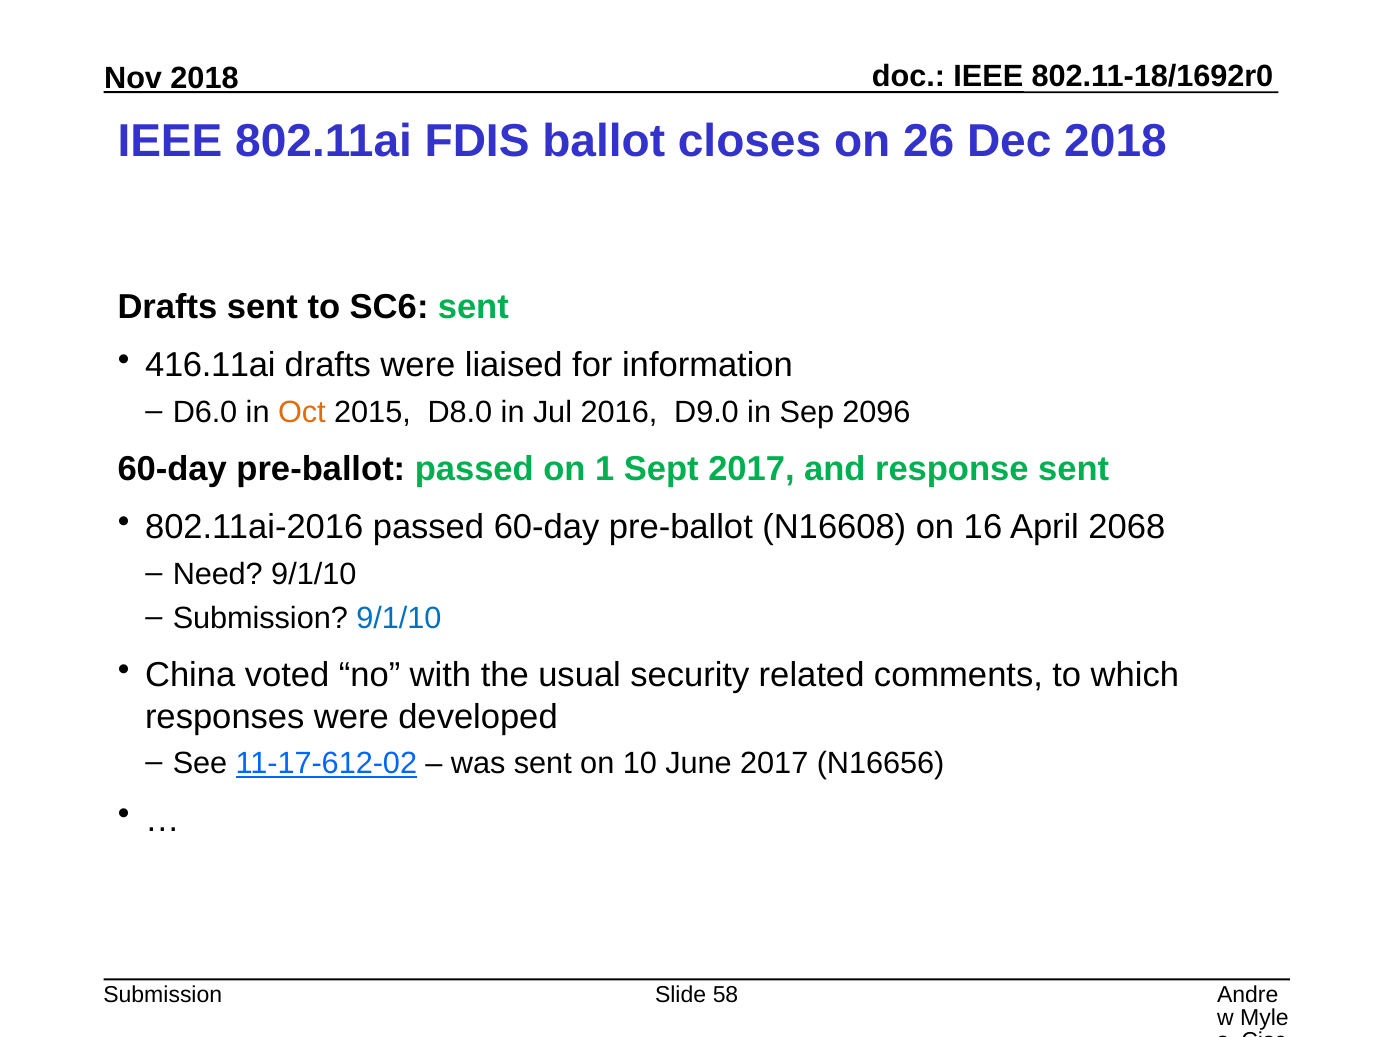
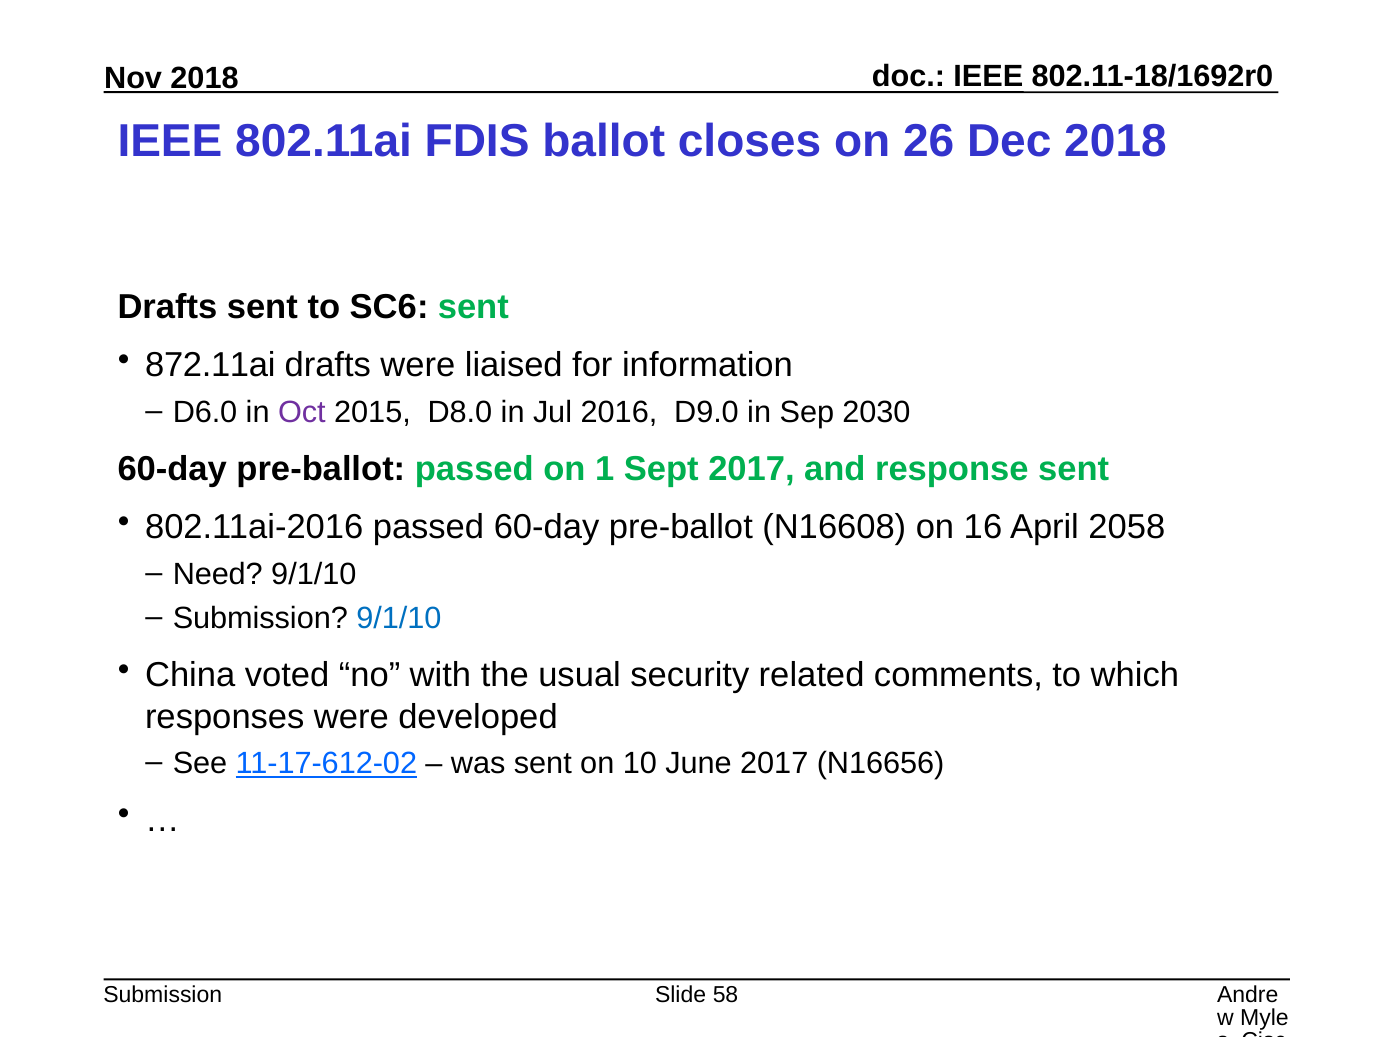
416.11ai: 416.11ai -> 872.11ai (210, 365)
Oct colour: orange -> purple (302, 412)
2096: 2096 -> 2030 (876, 412)
2068: 2068 -> 2058 (1127, 527)
